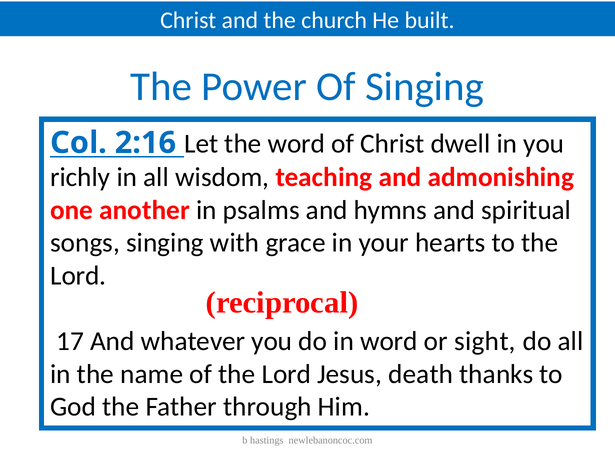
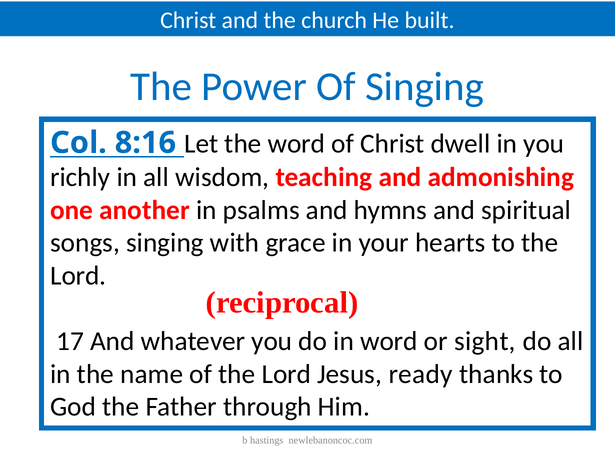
2:16: 2:16 -> 8:16 (145, 143)
death: death -> ready (421, 374)
